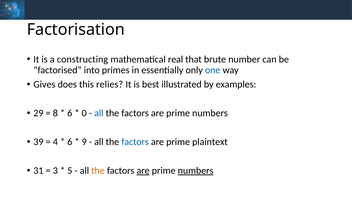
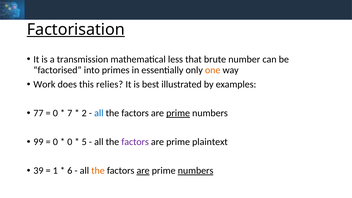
Factorisation underline: none -> present (76, 30)
constructing: constructing -> transmission (83, 59)
real: real -> less (175, 59)
one colour: blue -> orange (213, 70)
Gives: Gives -> Work (44, 84)
29: 29 -> 77 (38, 113)
8: 8 -> 0 (55, 113)
6: 6 -> 7 (70, 113)
0: 0 -> 2 (84, 113)
prime underline: none -> present (178, 113)
39: 39 -> 99 (38, 142)
4: 4 -> 0 (55, 142)
6: 6 -> 0 (70, 142)
9: 9 -> 5 (84, 142)
factors colour: blue -> purple (135, 142)
31: 31 -> 39 (38, 171)
3: 3 -> 1 (55, 171)
5: 5 -> 6 (70, 171)
